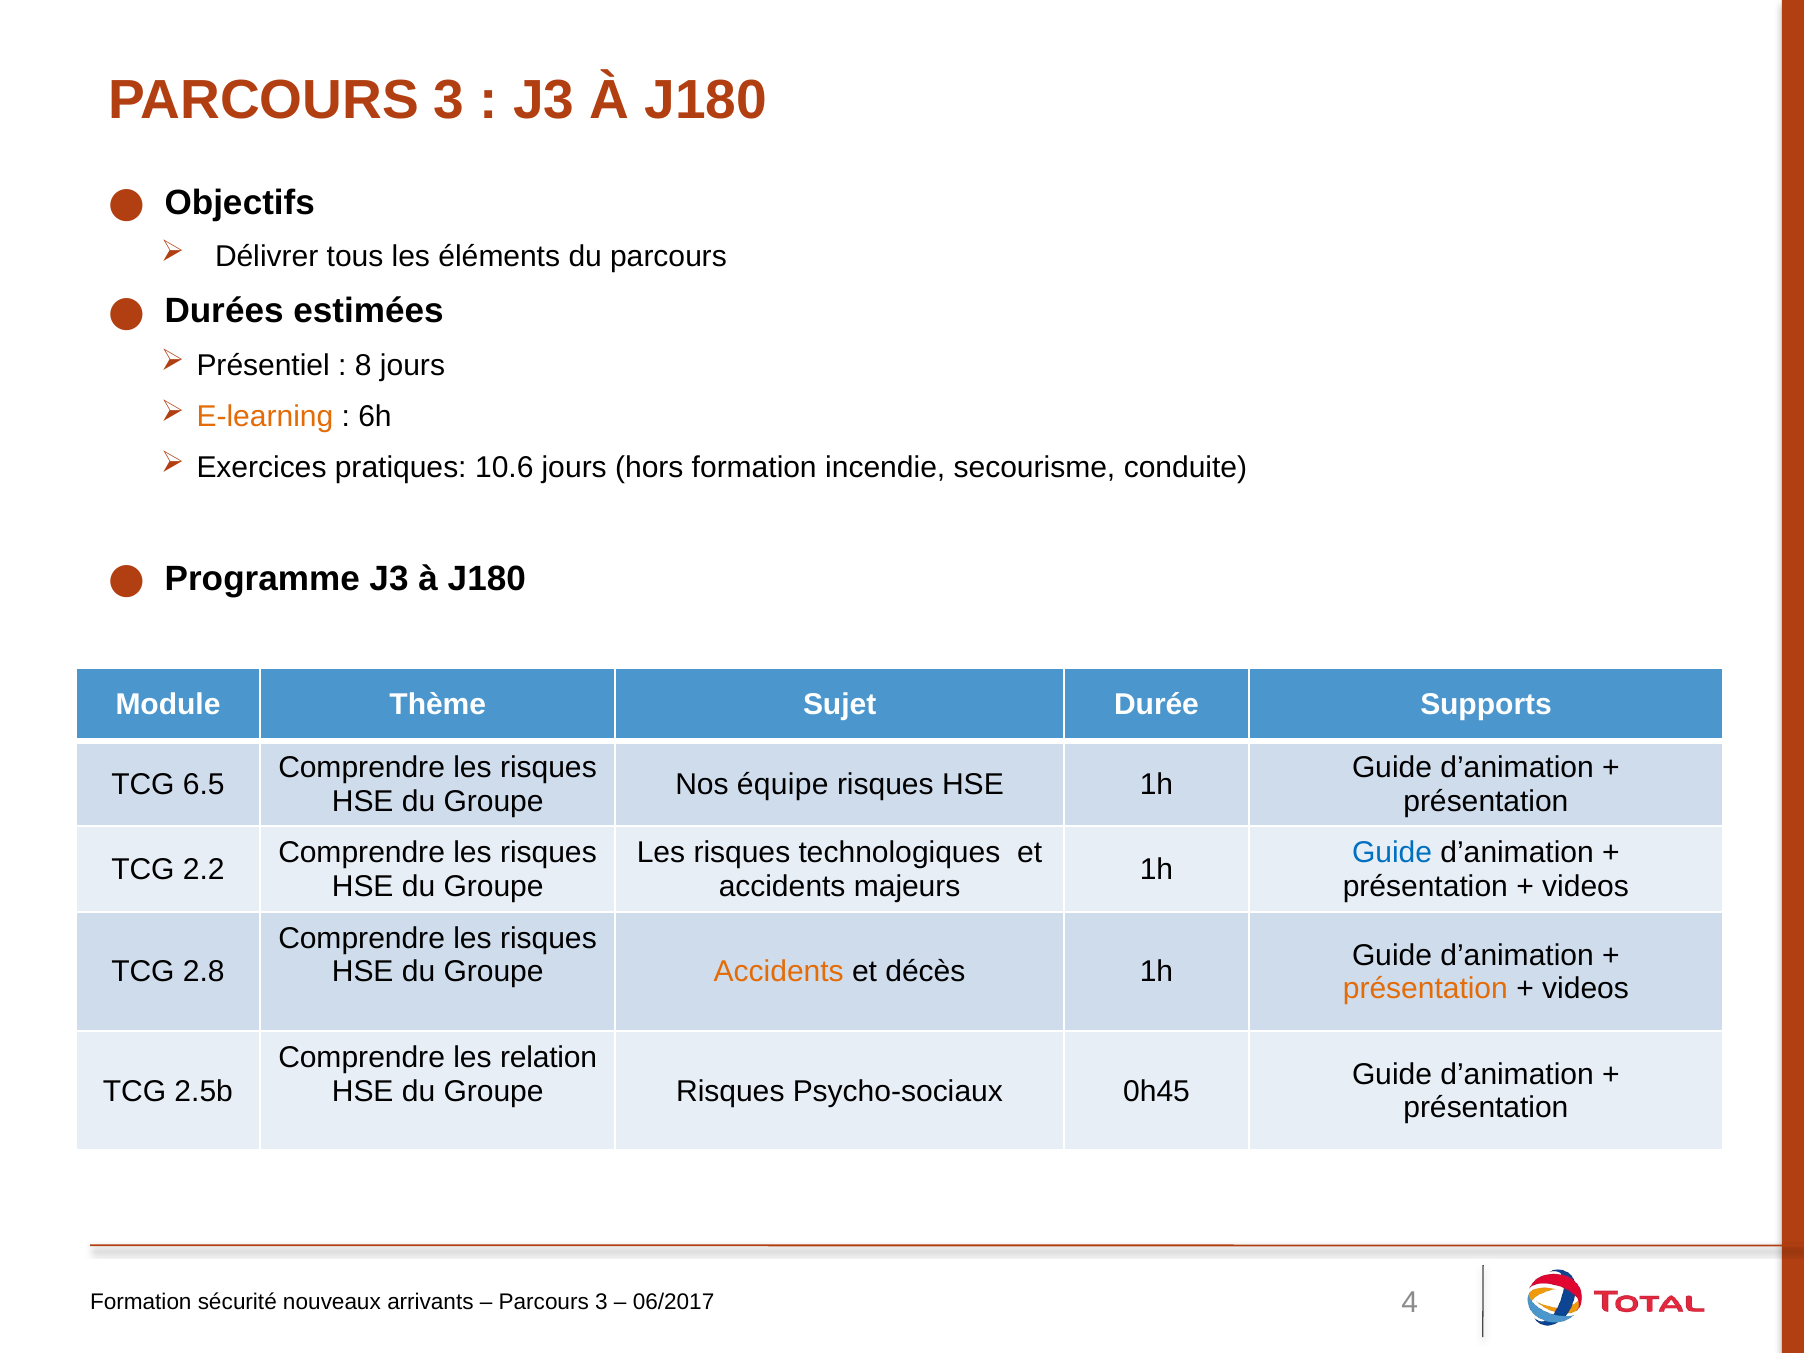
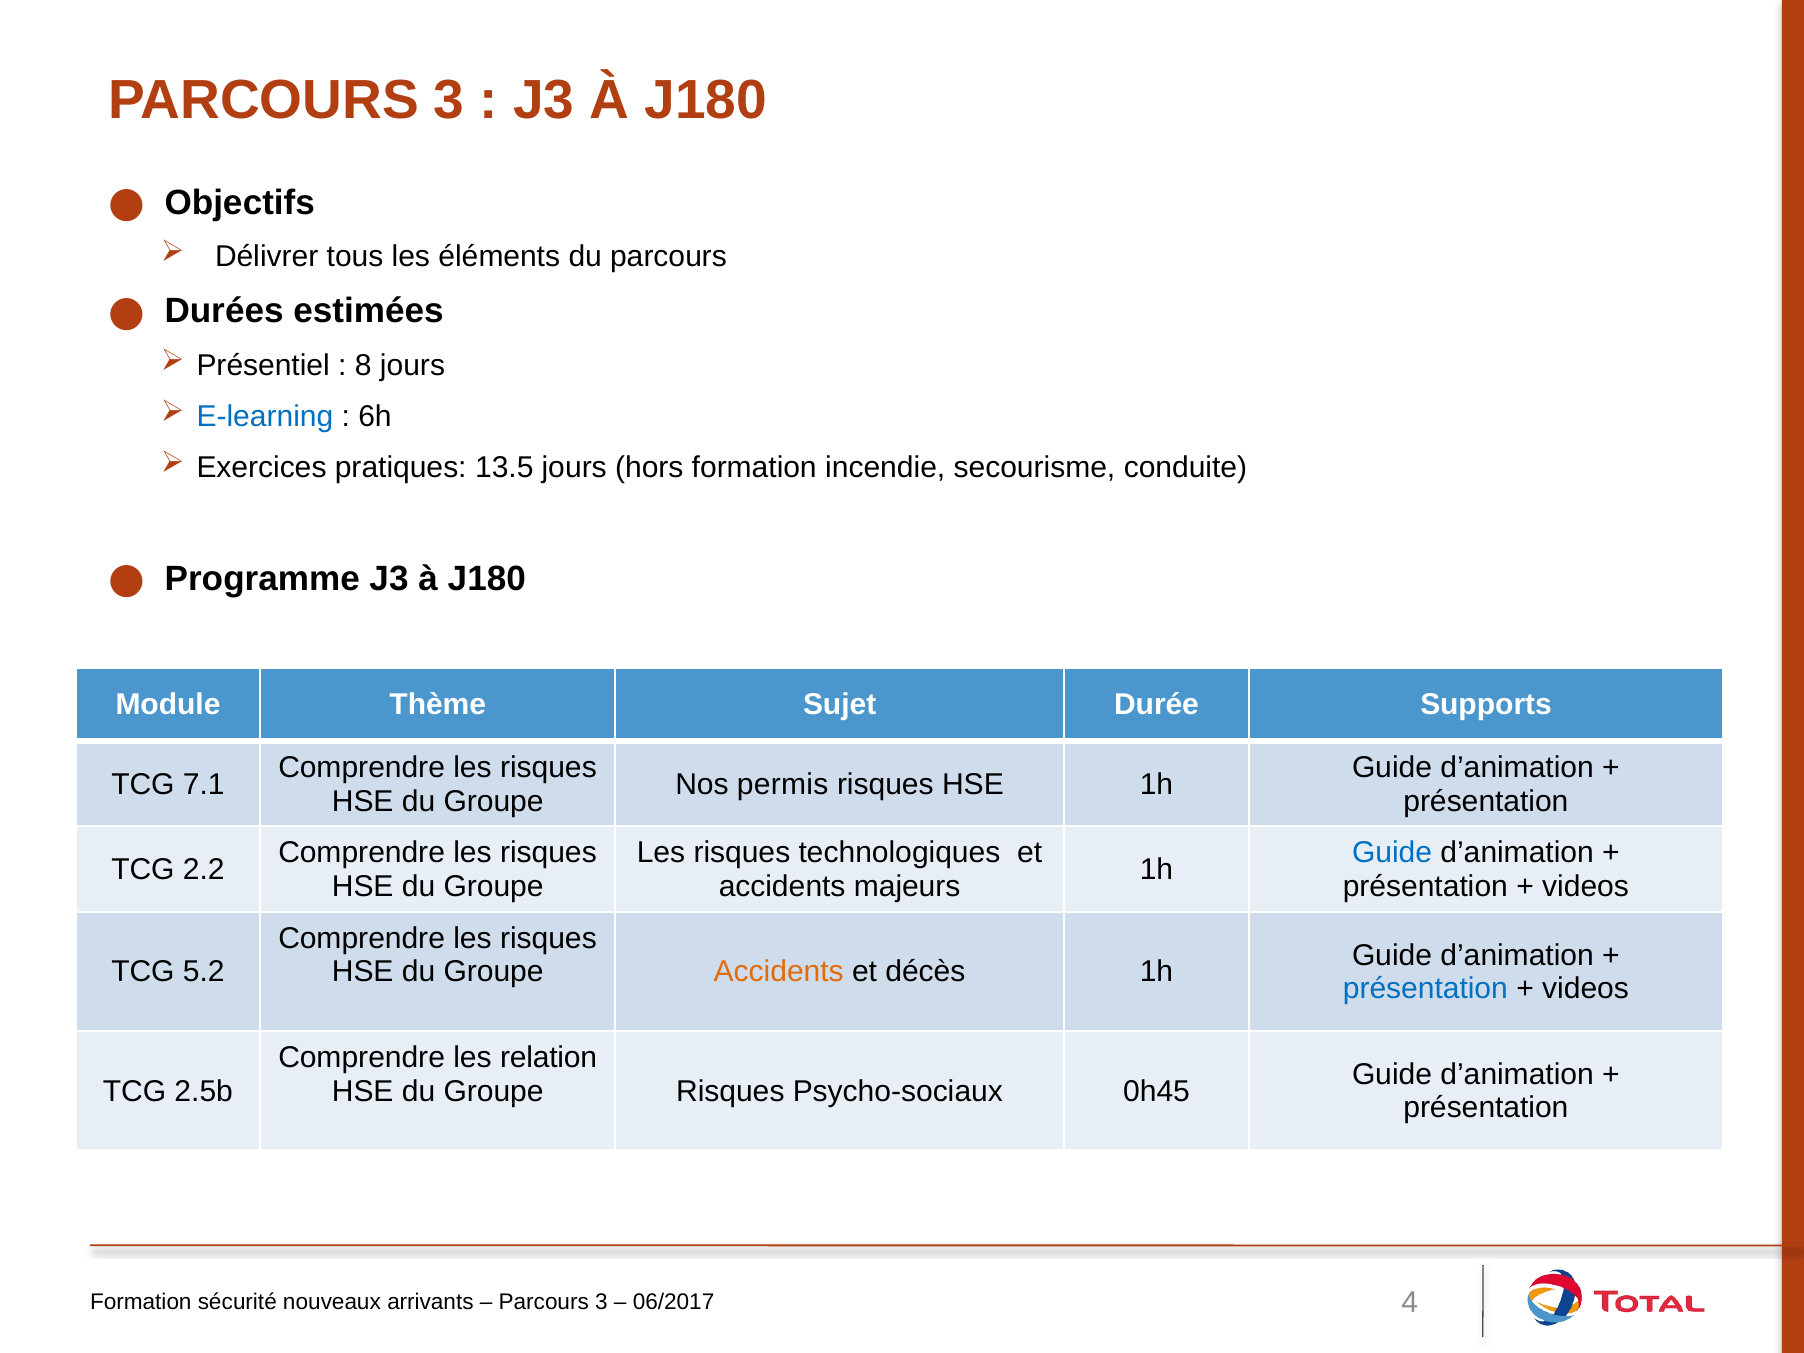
E-learning colour: orange -> blue (265, 416)
10.6: 10.6 -> 13.5 (504, 467)
6.5: 6.5 -> 7.1 (204, 784)
équipe: équipe -> permis (783, 784)
2.8: 2.8 -> 5.2 (204, 972)
présentation colour: orange -> blue (1425, 989)
